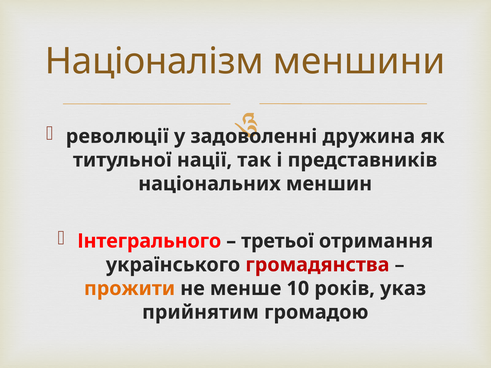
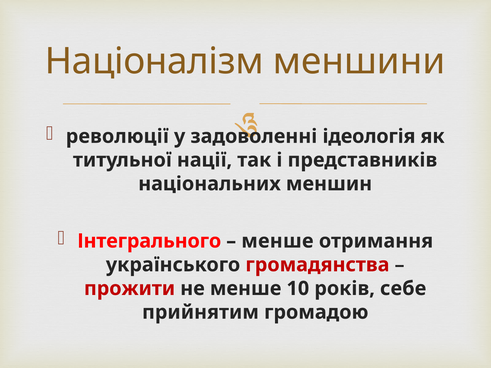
дружина: дружина -> ідеологія (369, 136)
третьої: третьої -> менше (277, 241)
прожити colour: orange -> red (130, 289)
указ: указ -> себе (403, 289)
